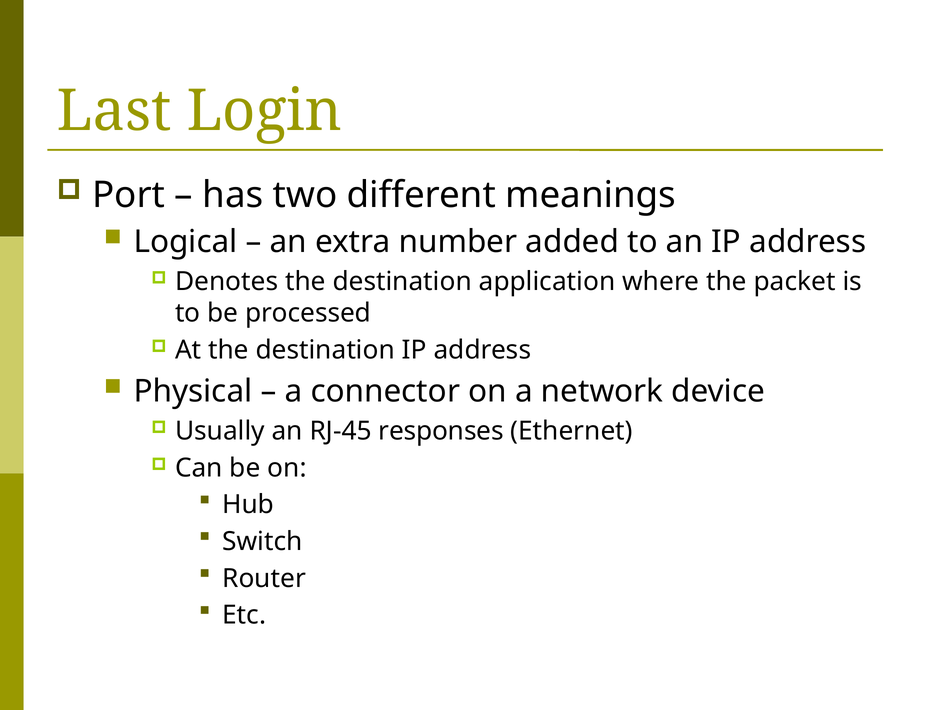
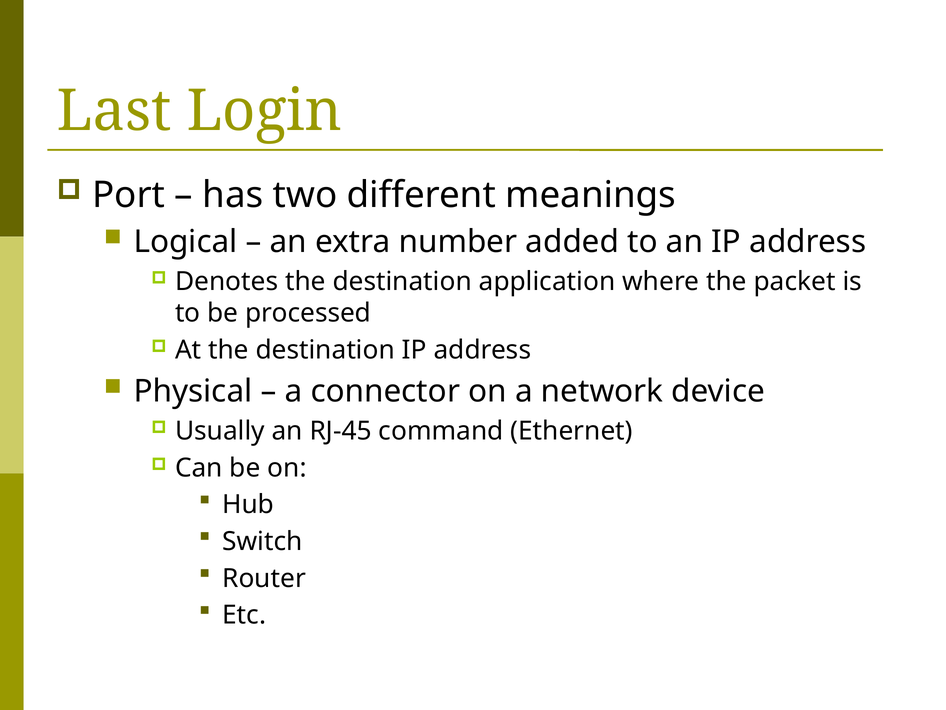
responses: responses -> command (441, 431)
